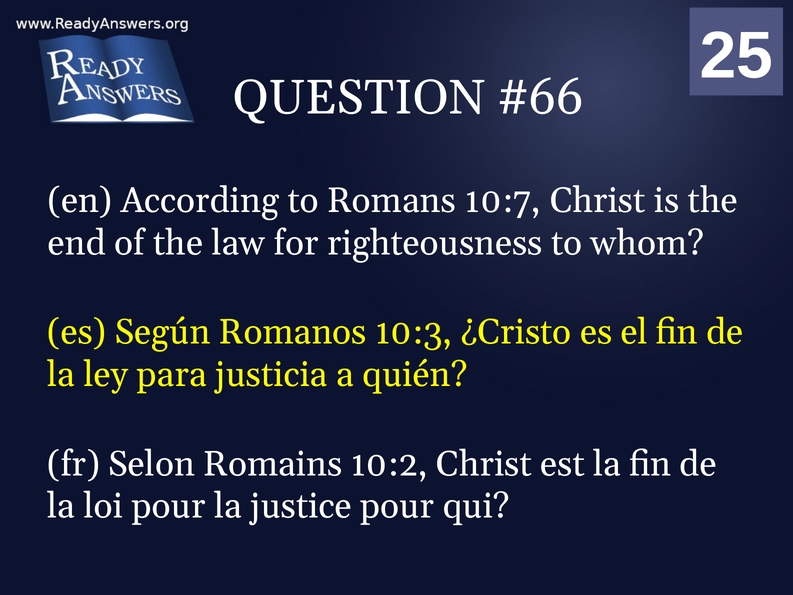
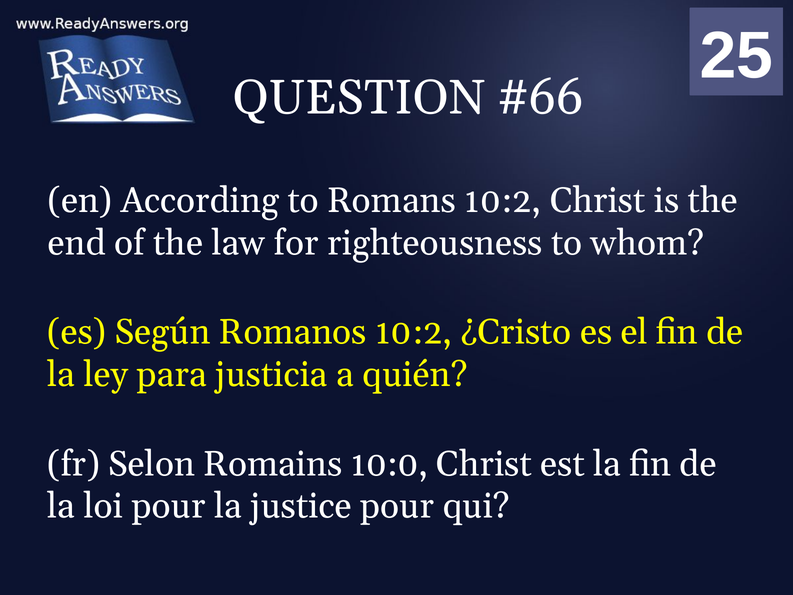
Romans 10:7: 10:7 -> 10:2 (503, 201)
Romanos 10:3: 10:3 -> 10:2 (414, 332)
10:2: 10:2 -> 10:0 (390, 464)
